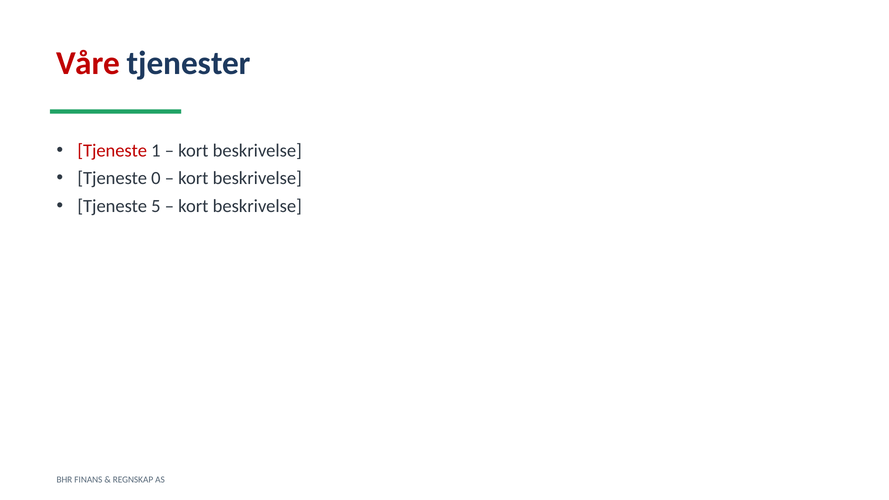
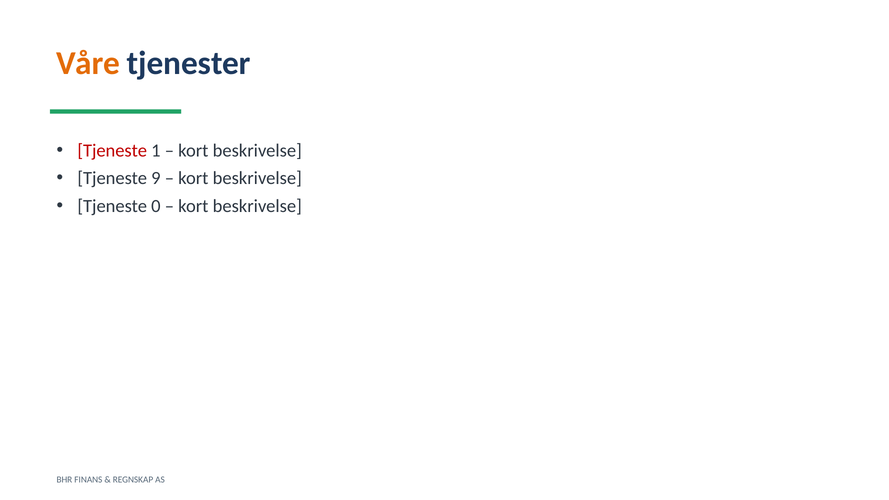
Våre colour: red -> orange (88, 63)
0: 0 -> 9 (156, 178)
5: 5 -> 0 (156, 206)
